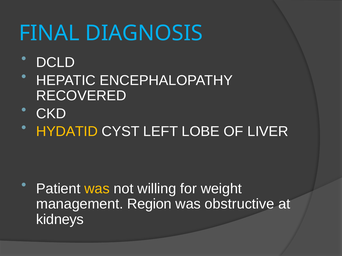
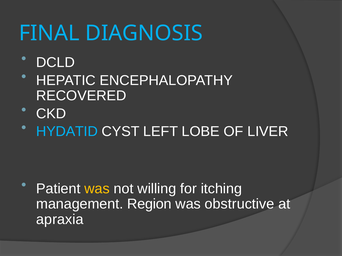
HYDATID colour: yellow -> light blue (67, 132)
weight: weight -> itching (221, 189)
kidneys: kidneys -> apraxia (60, 220)
